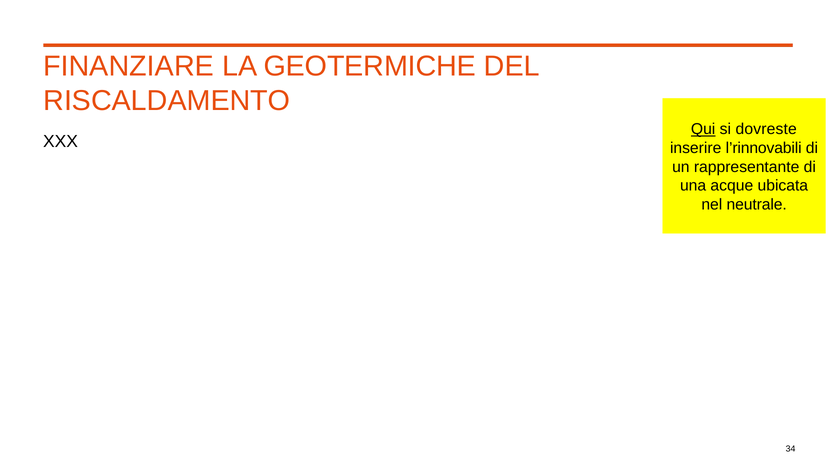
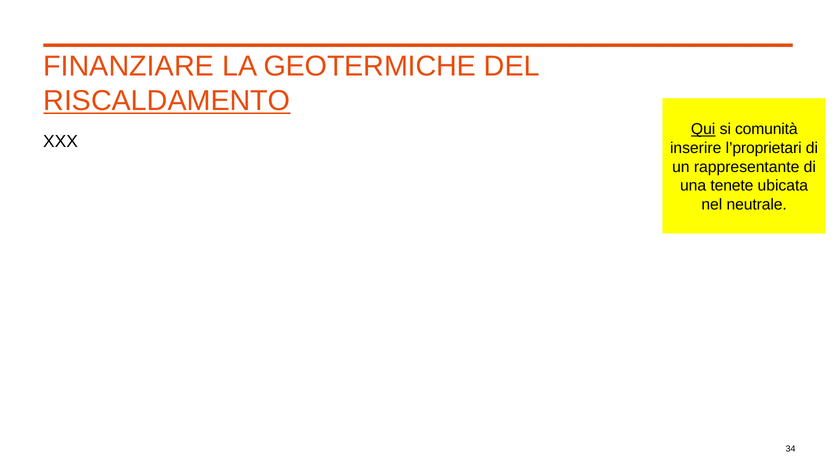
RISCALDAMENTO underline: none -> present (167, 101)
dovreste: dovreste -> comunità (766, 129)
l’rinnovabili: l’rinnovabili -> l’proprietari (764, 148)
acque: acque -> tenete (732, 186)
